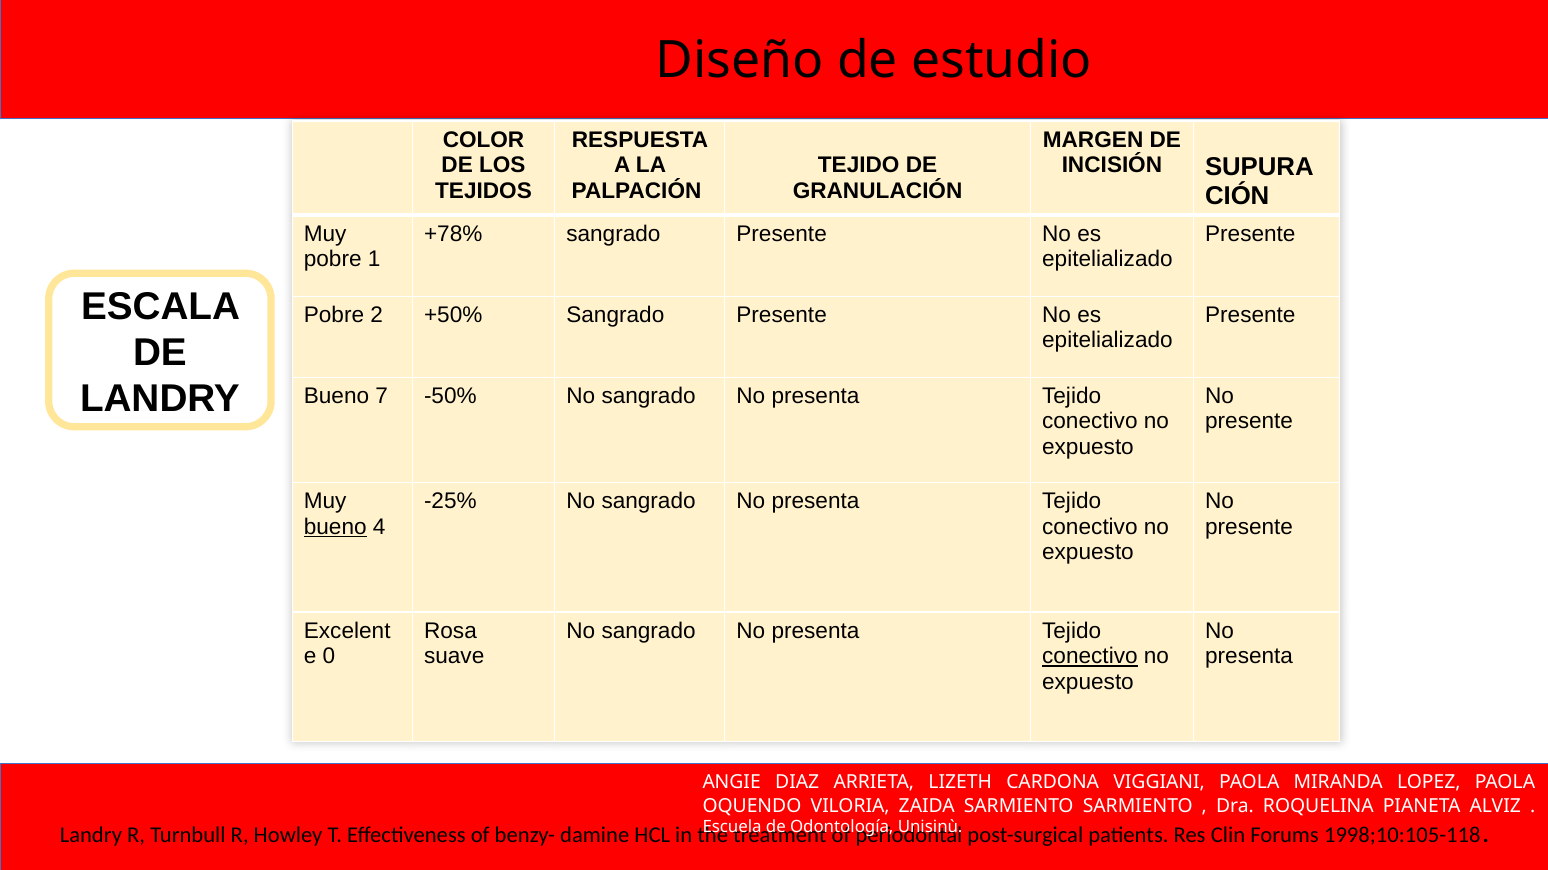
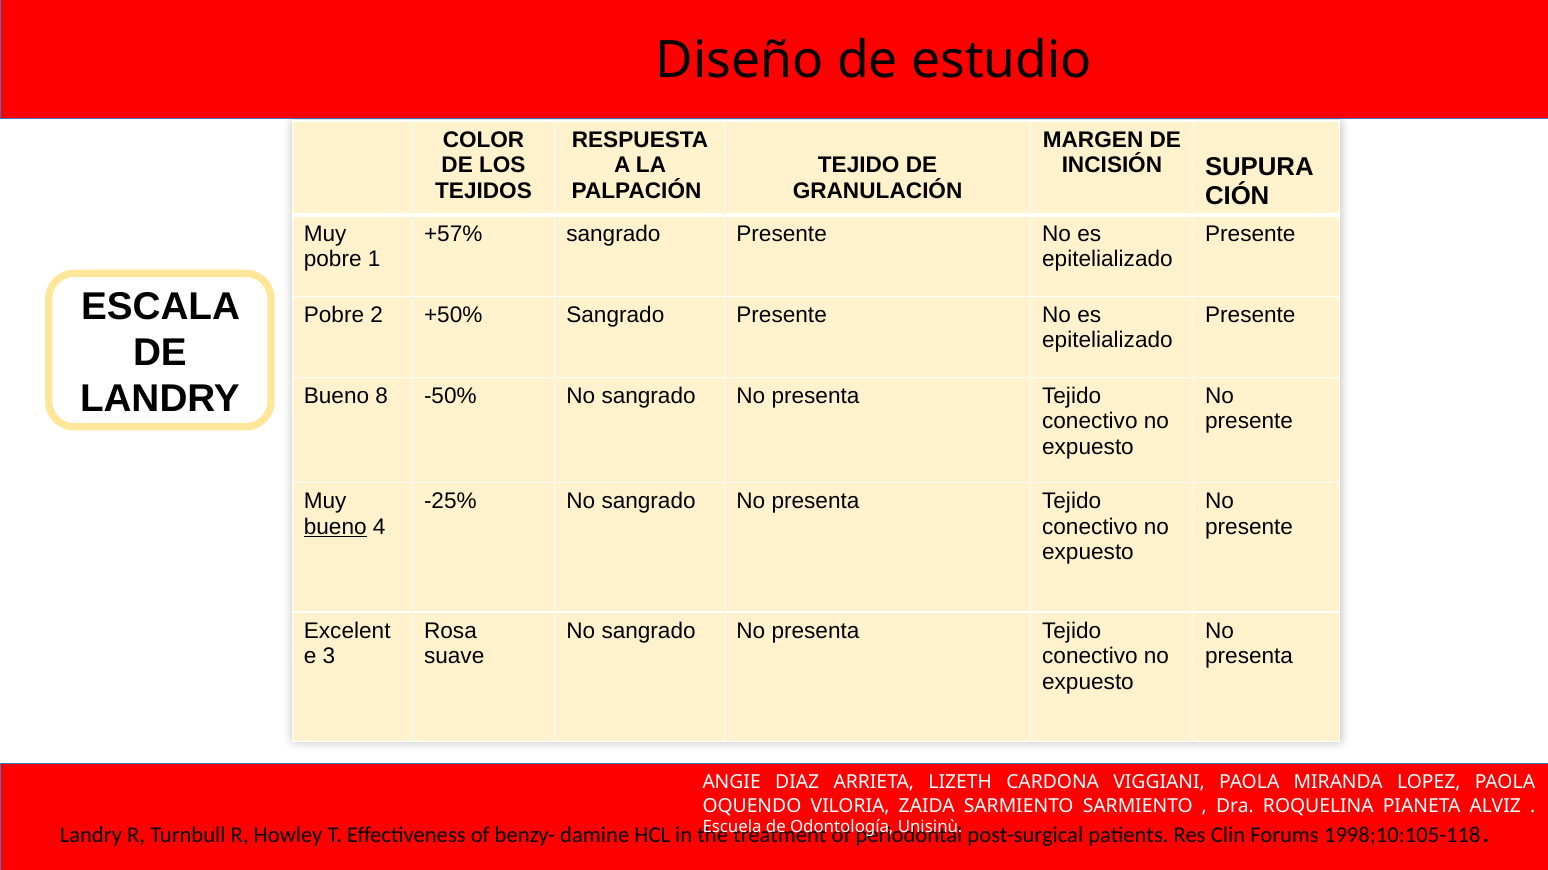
+78%: +78% -> +57% (453, 234)
7: 7 -> 8 (382, 396)
0: 0 -> 3 (329, 657)
conectivo underline: present -> none (1090, 657)
